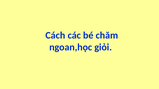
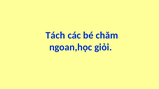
Cách: Cách -> Tách (55, 35)
